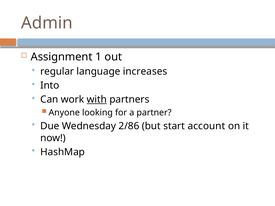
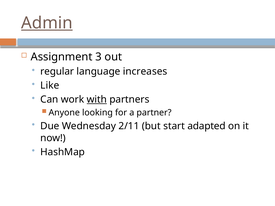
Admin underline: none -> present (47, 23)
1: 1 -> 3 (98, 57)
Into: Into -> Like (50, 86)
2/86: 2/86 -> 2/11 (129, 126)
account: account -> adapted (207, 126)
